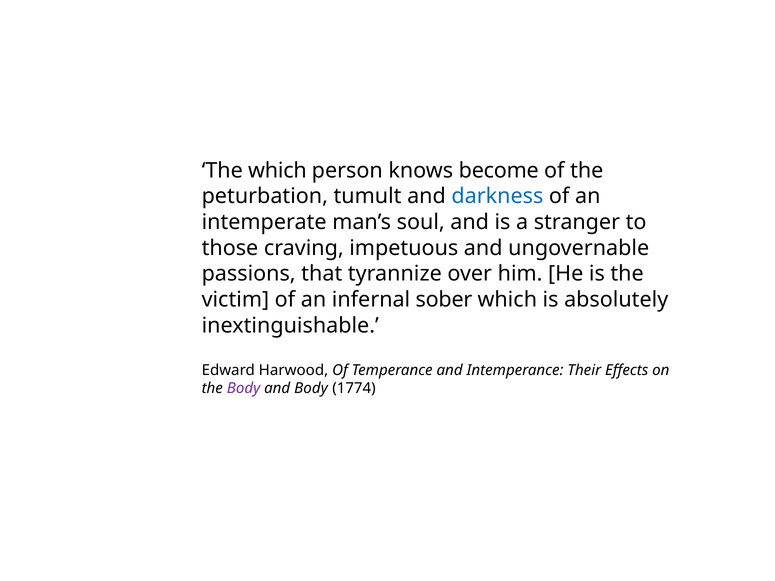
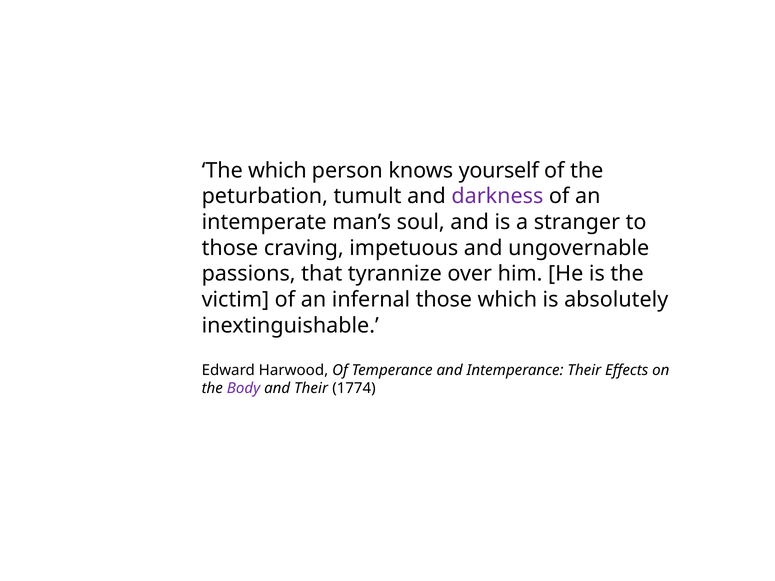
become: become -> yourself (499, 171)
darkness colour: blue -> purple (497, 196)
infernal sober: sober -> those (444, 300)
and Body: Body -> Their (311, 389)
